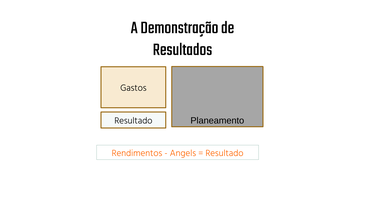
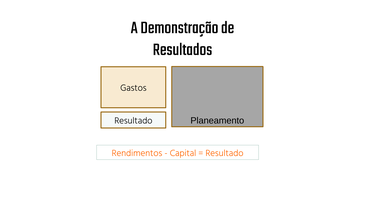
Angels: Angels -> Capital (183, 153)
